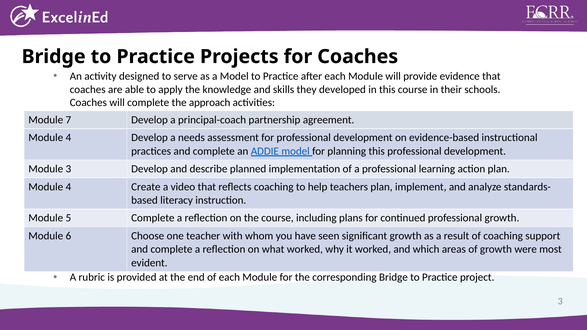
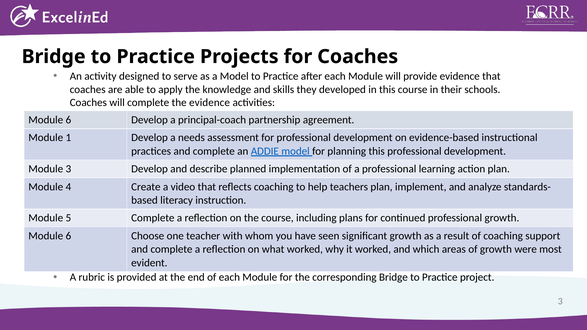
the approach: approach -> evidence (210, 103)
7: 7 -> 6 (68, 120)
4: 4 -> 1 (68, 138)
